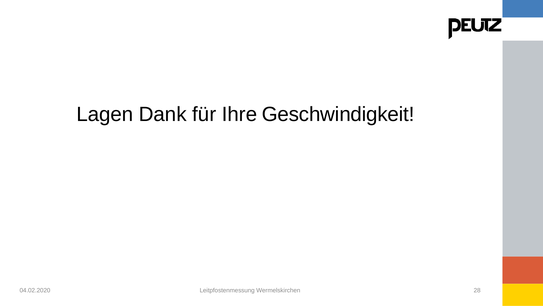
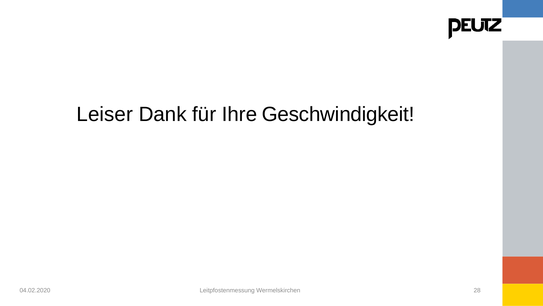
Lagen: Lagen -> Leiser (105, 114)
